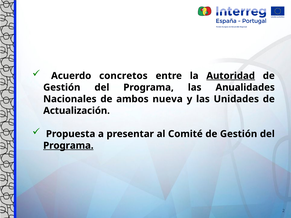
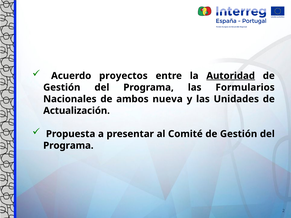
concretos: concretos -> proyectos (123, 76)
Anualidades: Anualidades -> Formularios (245, 87)
Programa underline: present -> none (68, 146)
